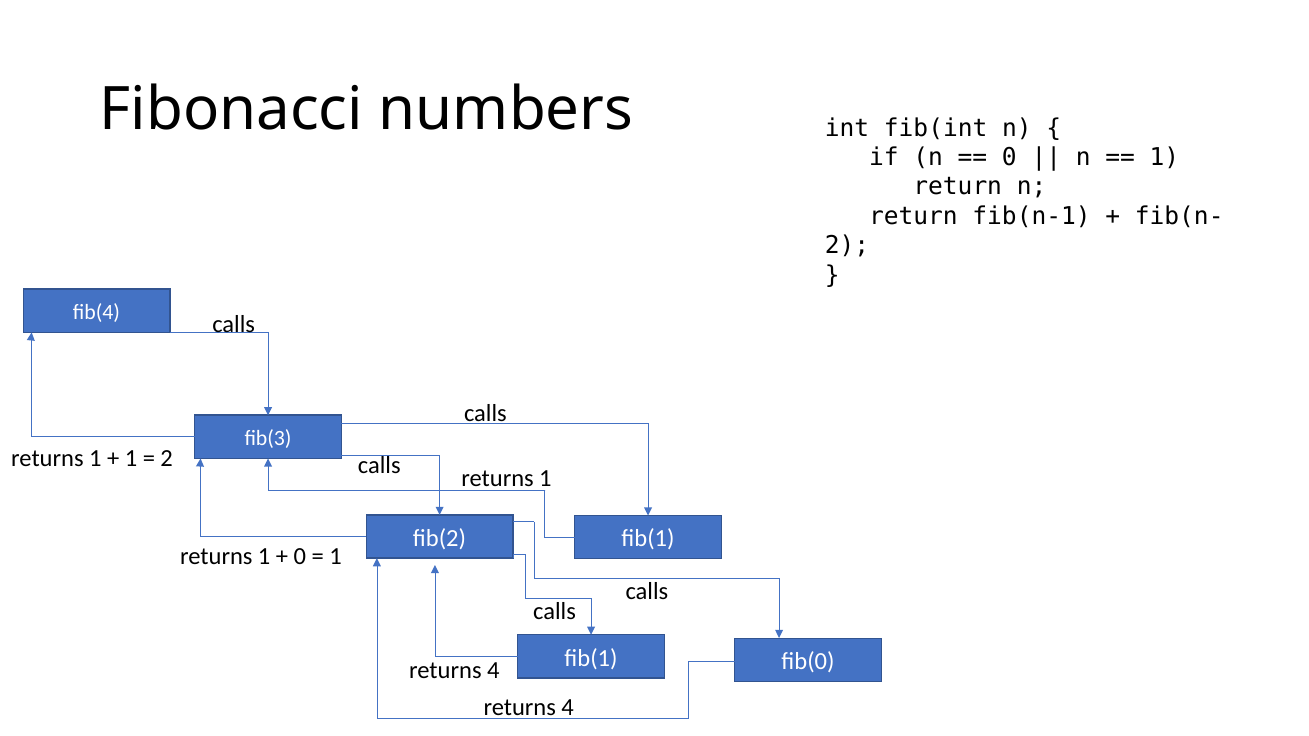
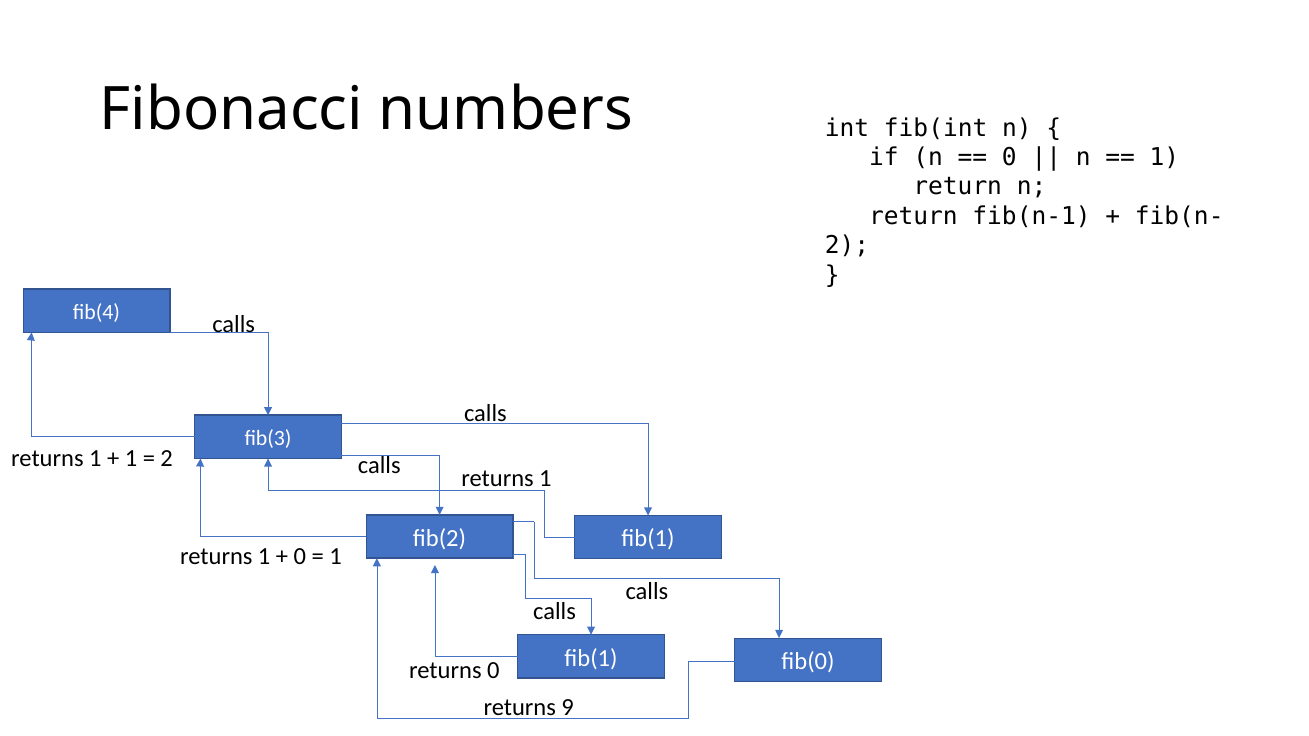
4: 4 -> 0 (493, 670)
4: 4 -> 9 (568, 708)
